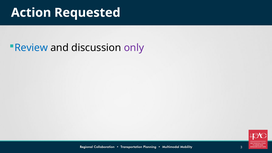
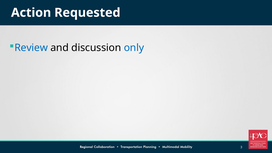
only colour: purple -> blue (134, 48)
